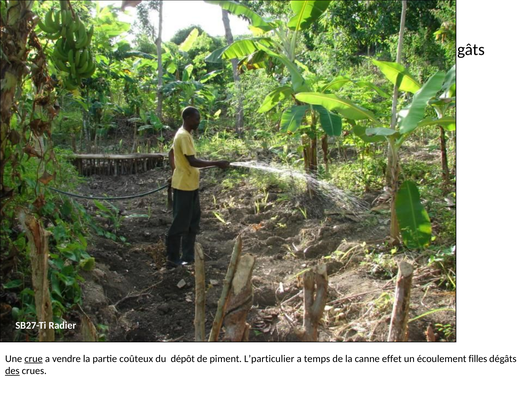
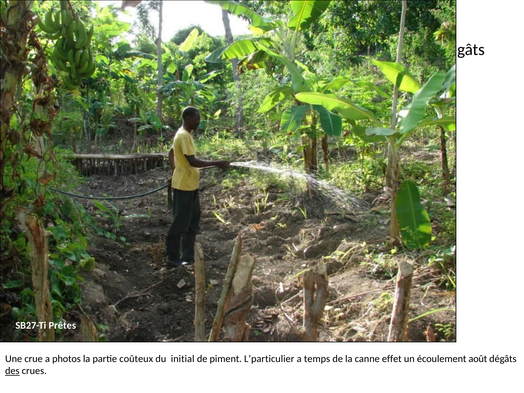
Radier: Radier -> Prêtes (62, 326)
crue underline: present -> none (34, 359)
vendre: vendre -> photos (66, 359)
dépôt: dépôt -> initial (183, 359)
filles: filles -> août (478, 359)
